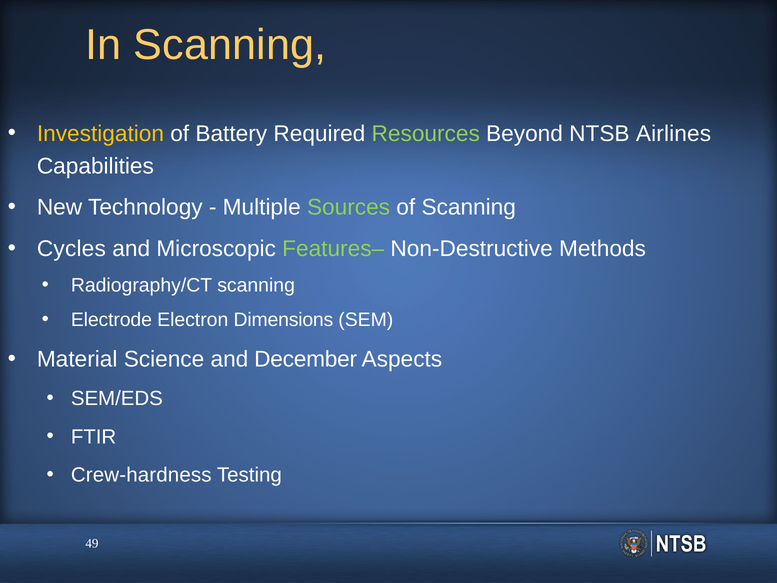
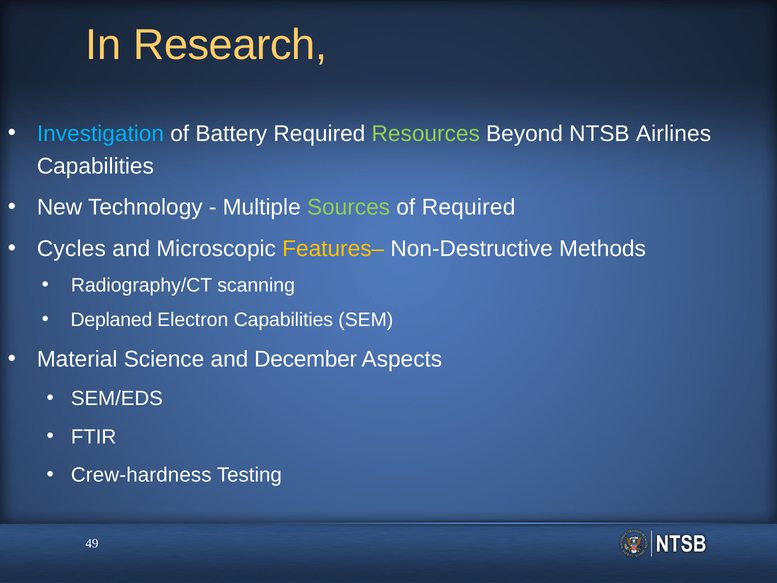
In Scanning: Scanning -> Research (230, 45)
Investigation colour: yellow -> light blue (100, 134)
of Scanning: Scanning -> Required (469, 207)
Features– colour: light green -> yellow (333, 249)
Electrode: Electrode -> Deplaned (111, 320)
Electron Dimensions: Dimensions -> Capabilities (283, 320)
